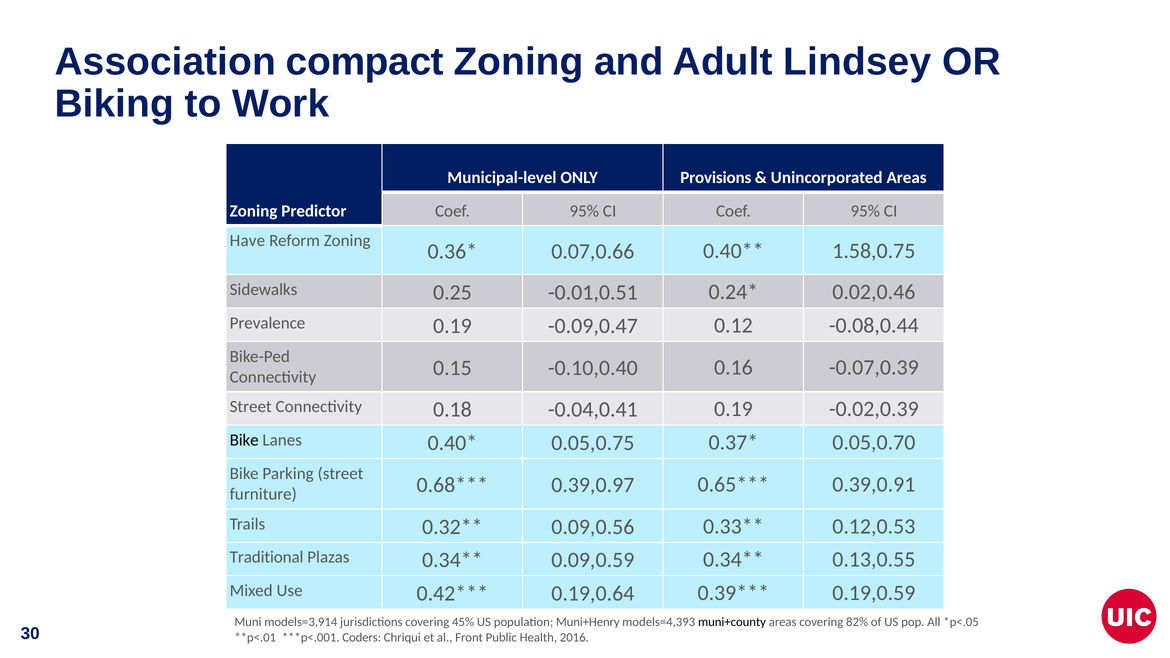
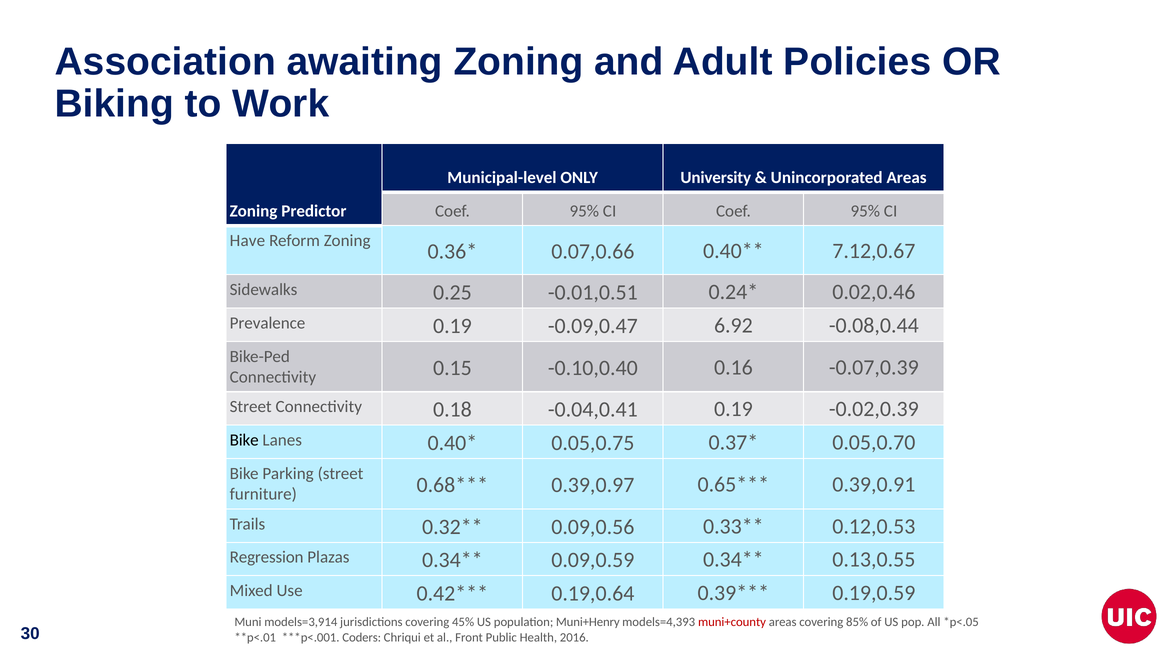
compact: compact -> awaiting (365, 62)
Lindsey: Lindsey -> Policies (857, 62)
Provisions: Provisions -> University (716, 178)
1.58,0.75: 1.58,0.75 -> 7.12,0.67 (874, 251)
0.12: 0.12 -> 6.92 (733, 326)
Traditional: Traditional -> Regression (267, 557)
muni+county colour: black -> red (732, 622)
82%: 82% -> 85% (857, 622)
